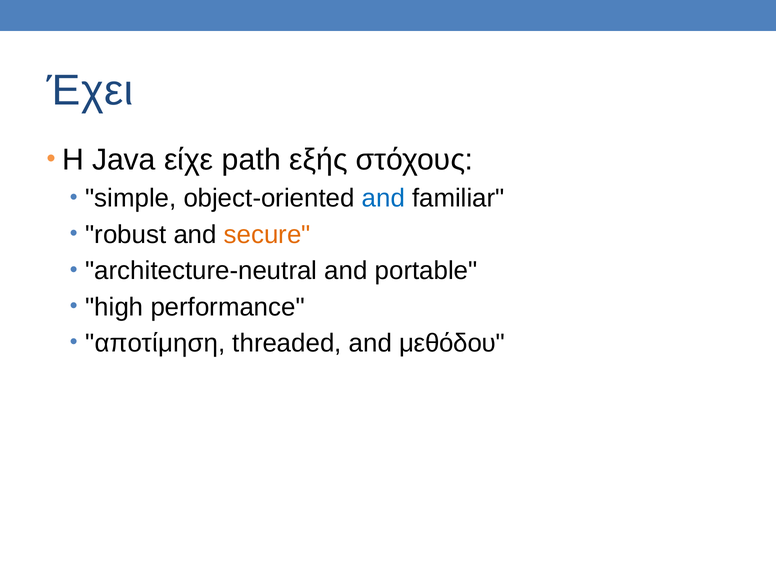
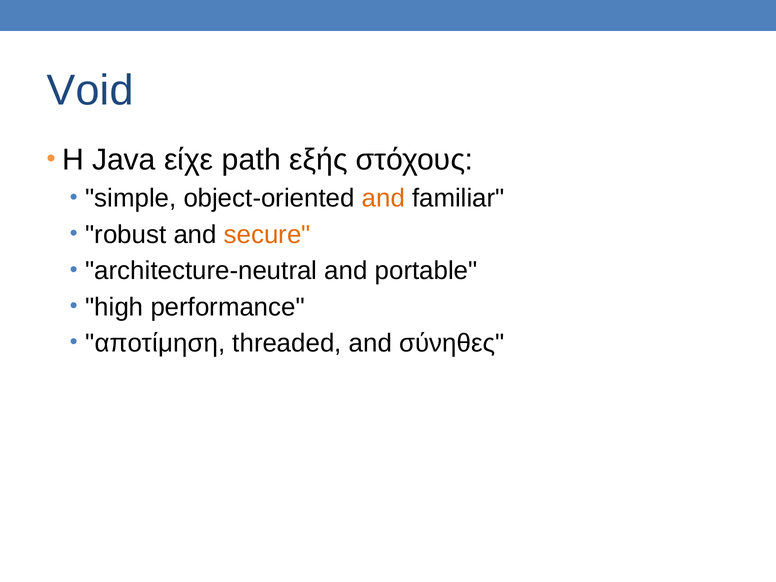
Έχει: Έχει -> Void (90, 90)
and colour: blue -> orange (383, 198)
μεθόδου: μεθόδου -> σύνηθες (452, 343)
